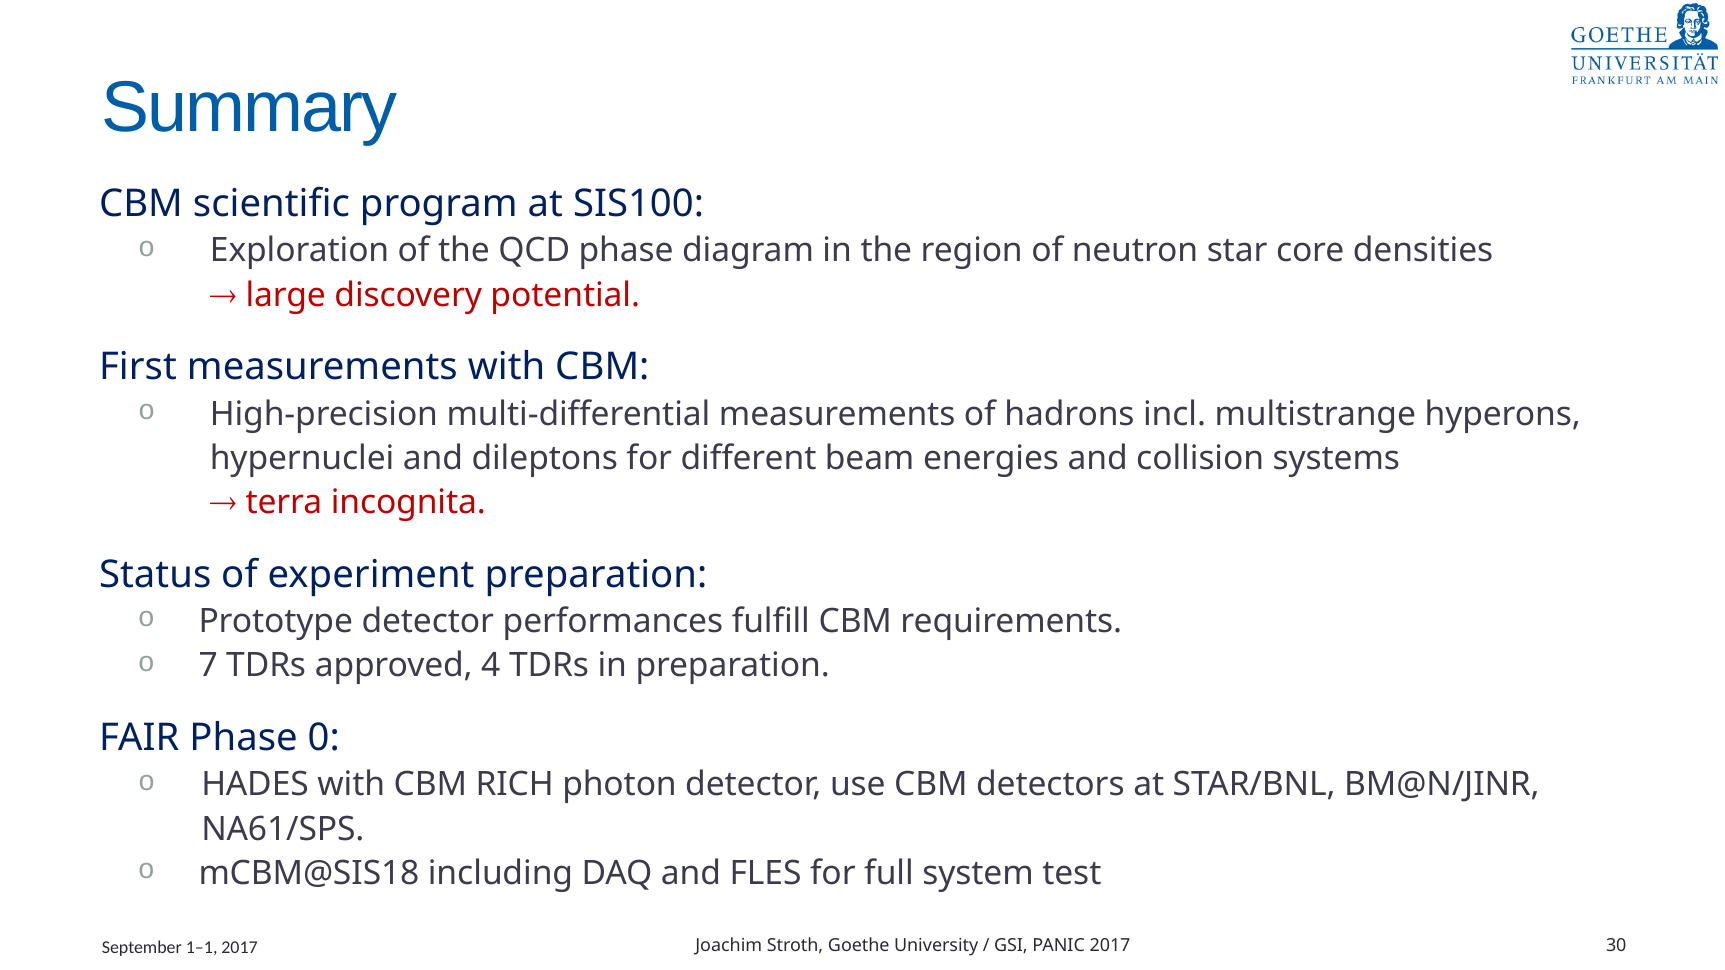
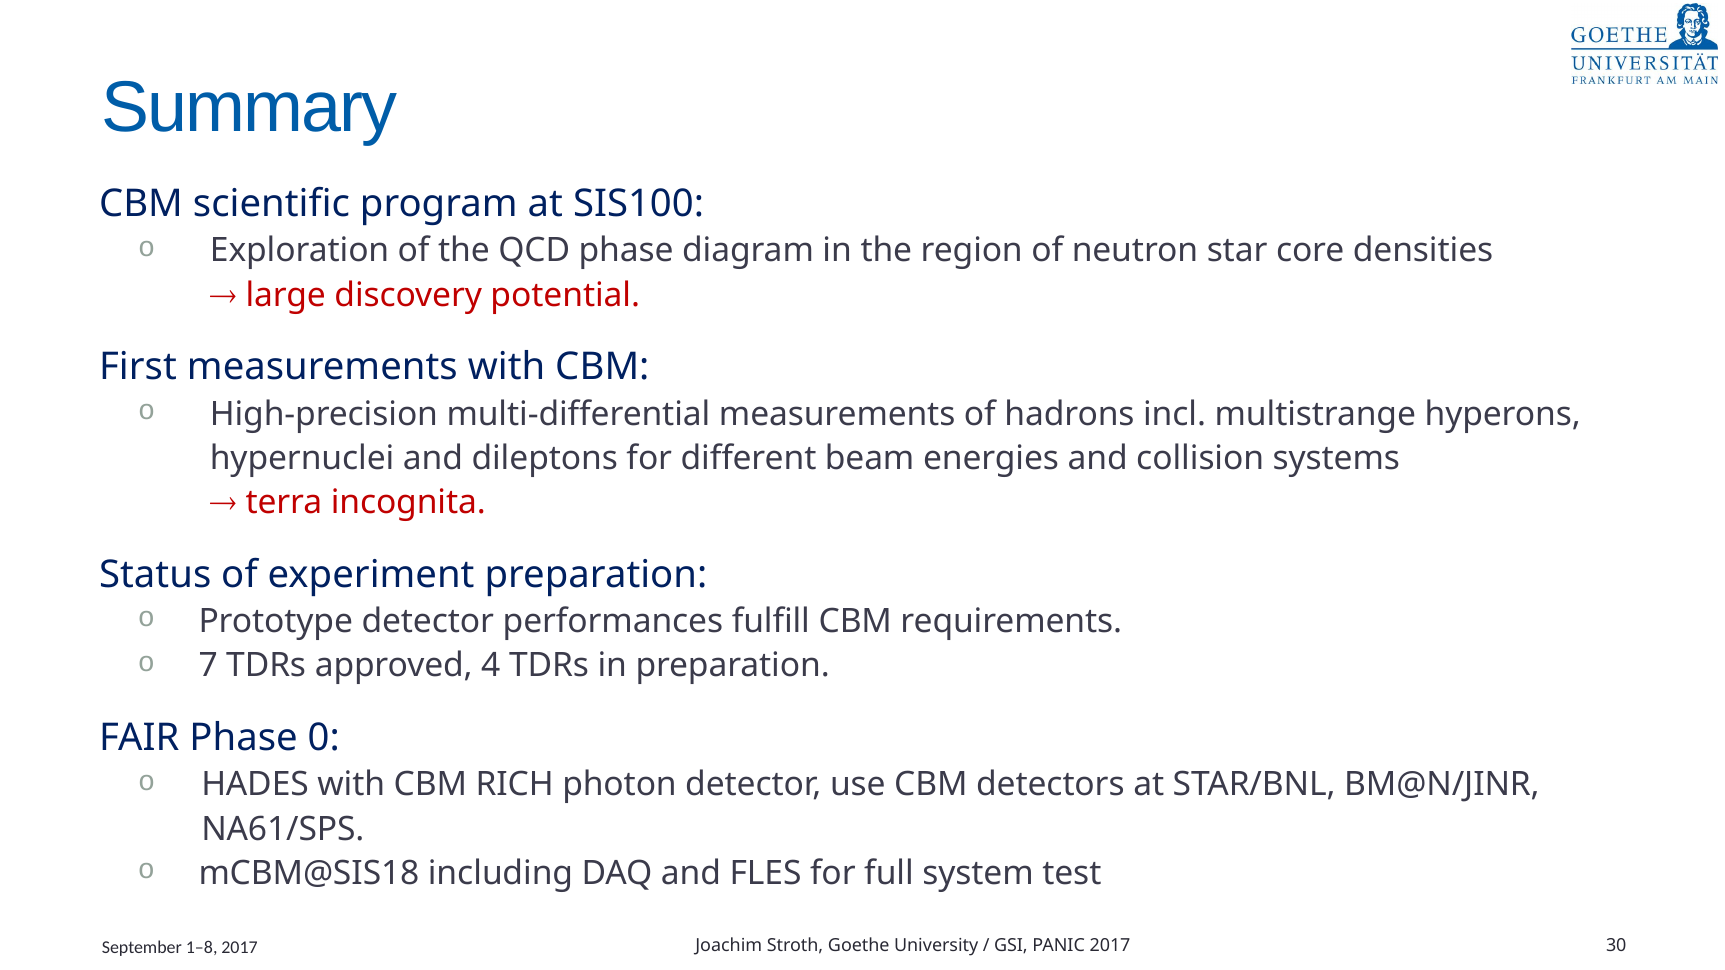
1–1: 1–1 -> 1–8 (202, 947)
